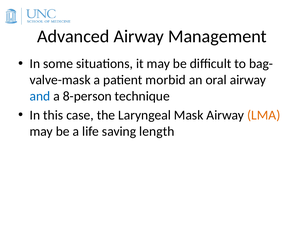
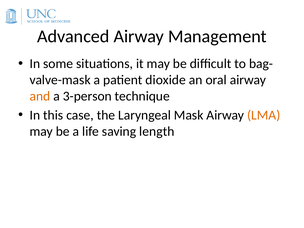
morbid: morbid -> dioxide (166, 80)
and colour: blue -> orange (40, 96)
8-person: 8-person -> 3-person (87, 96)
